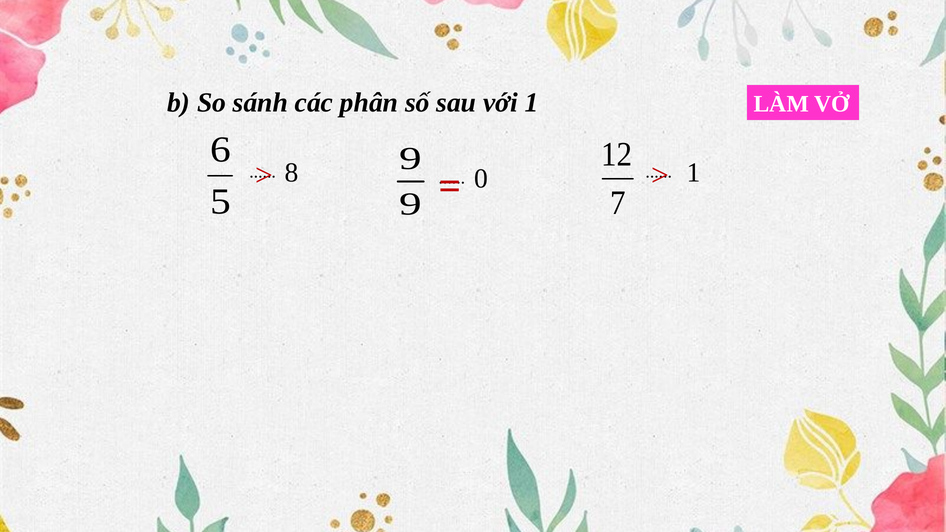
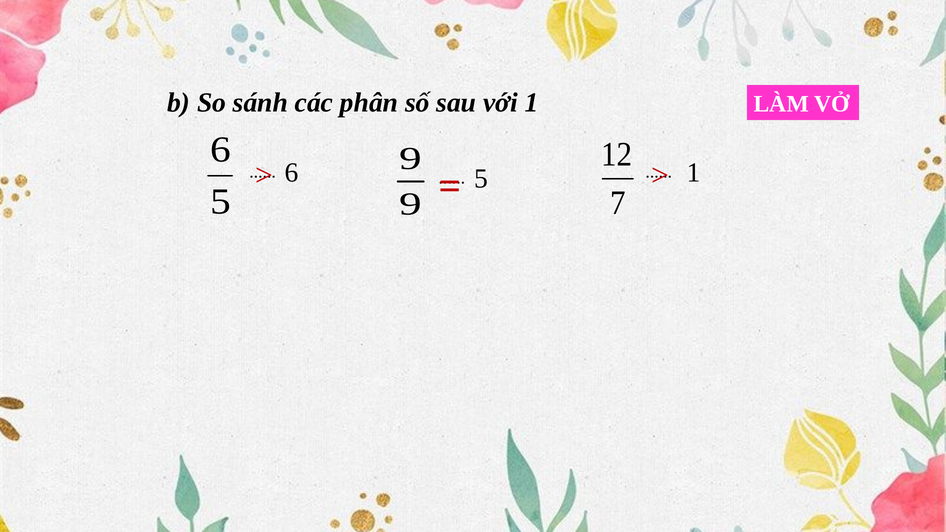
8: 8 -> 6 (292, 173)
0: 0 -> 5 (481, 179)
